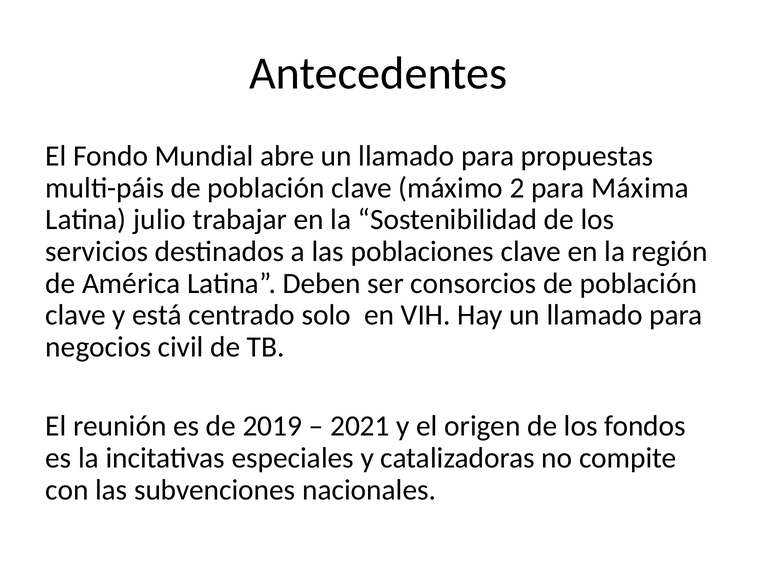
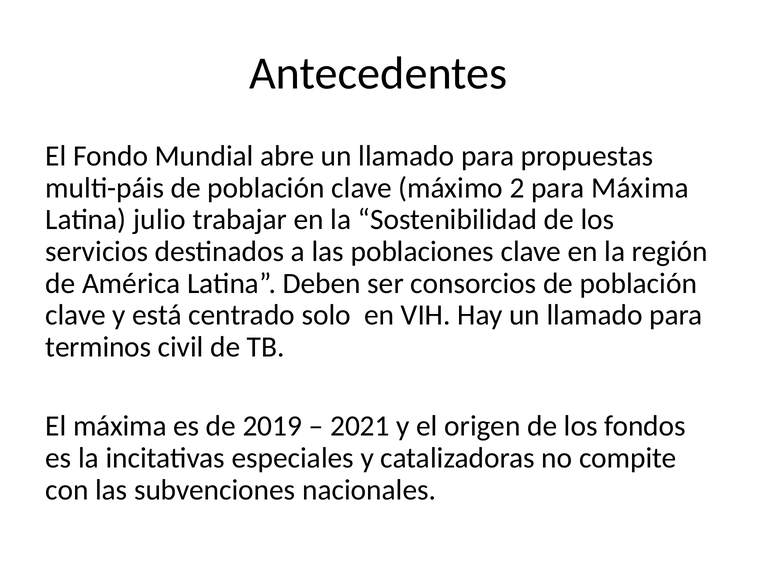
negocios: negocios -> terminos (98, 347)
El reunión: reunión -> máxima (120, 426)
